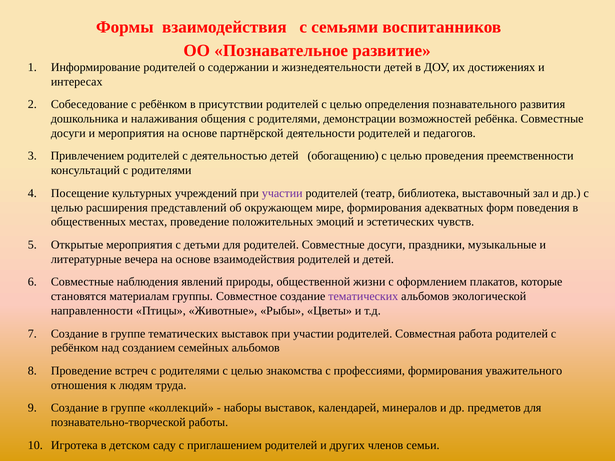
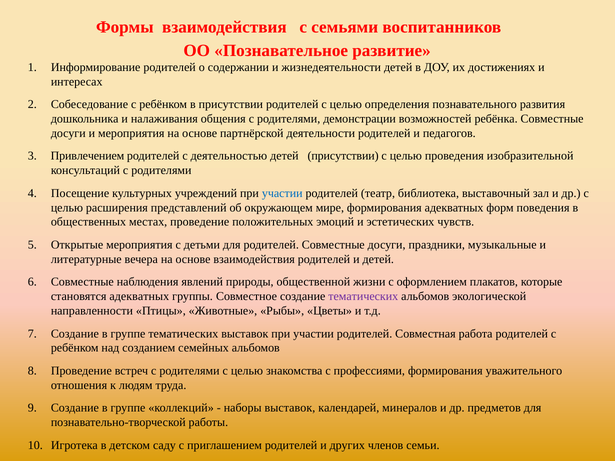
детей обогащению: обогащению -> присутствии (343, 156)
преемственности: преемственности -> изобразительной (530, 156)
участии colour: purple -> blue (282, 193)
становятся материалам: материалам -> адекватных (139, 297)
